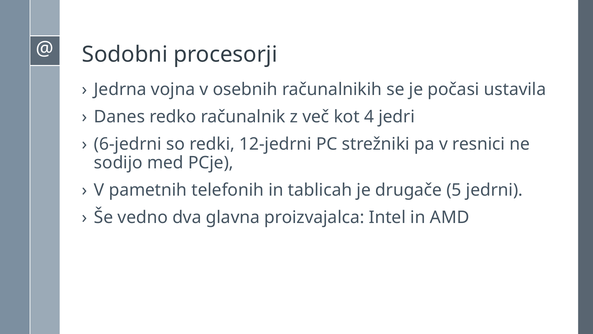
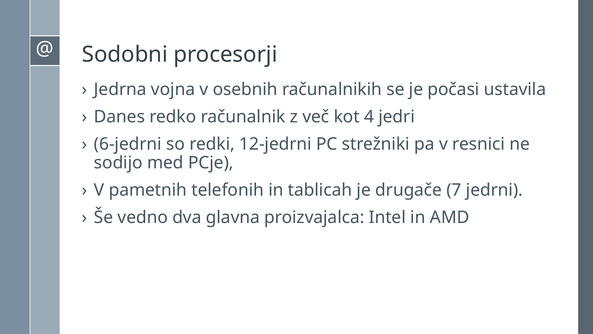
5: 5 -> 7 (454, 190)
